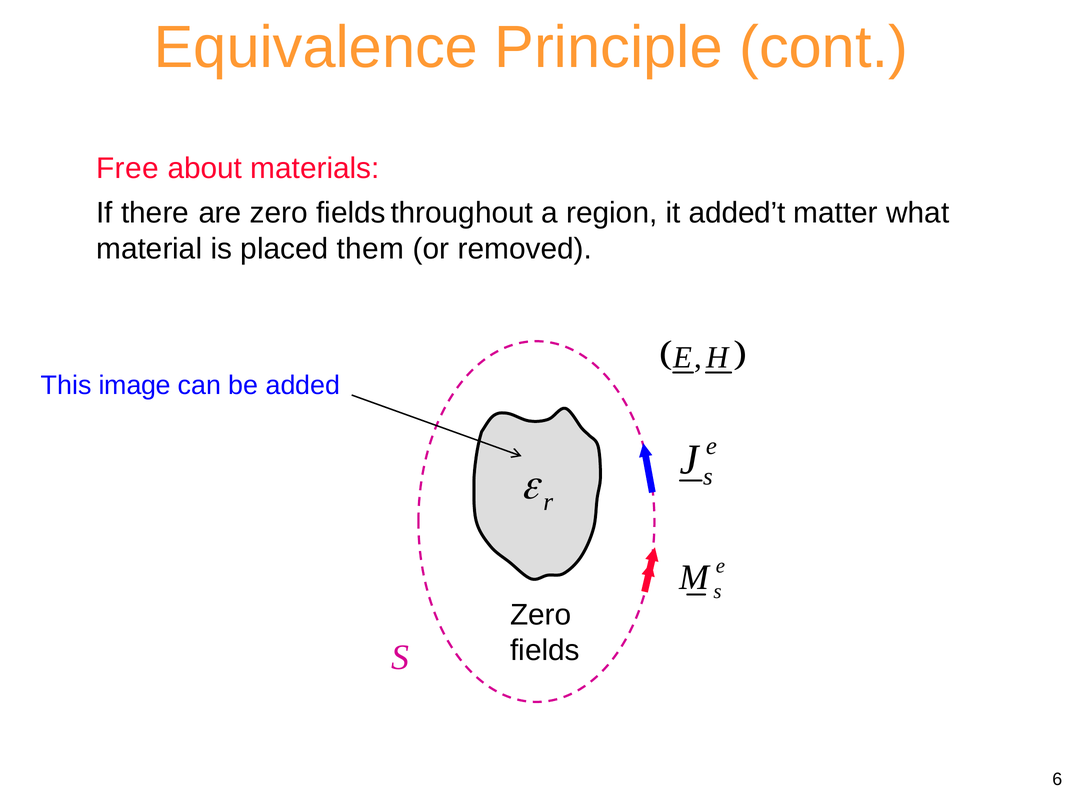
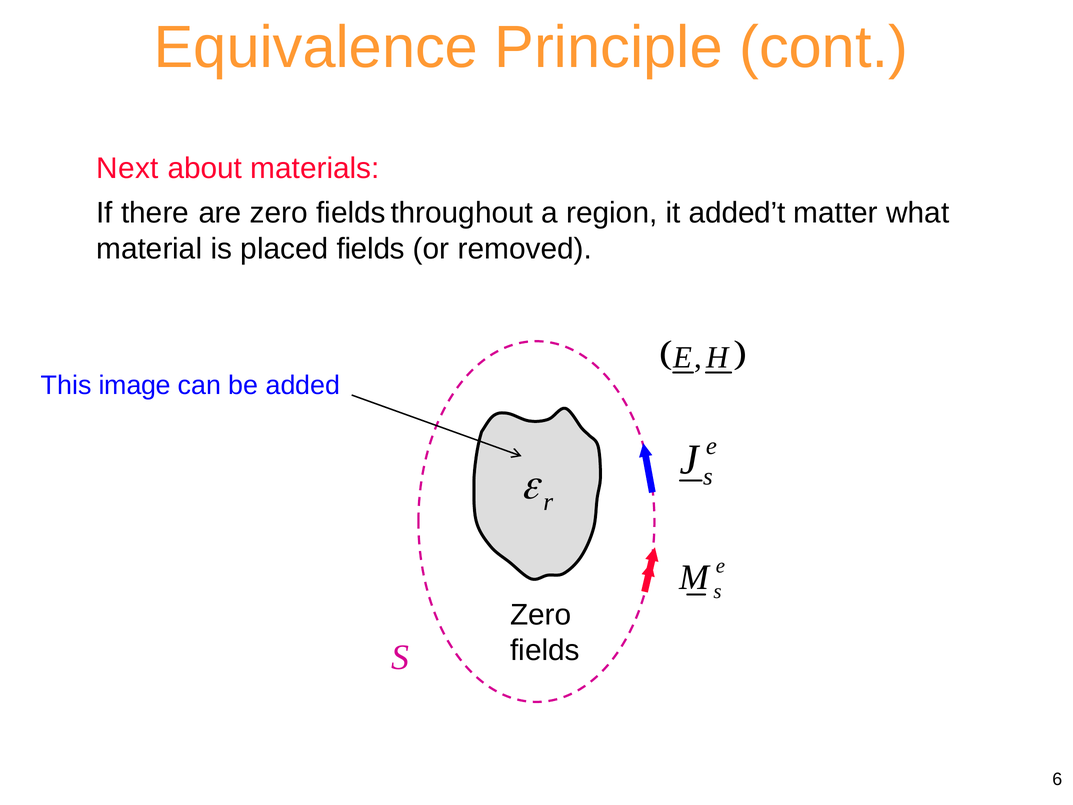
Free: Free -> Next (128, 168)
placed them: them -> fields (371, 249)
